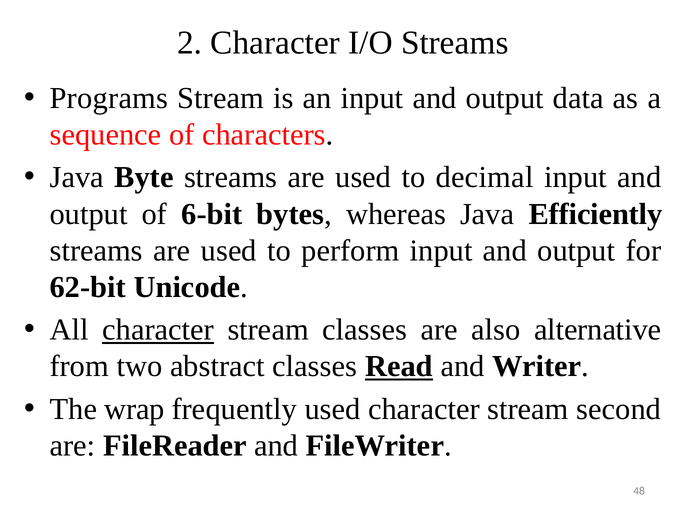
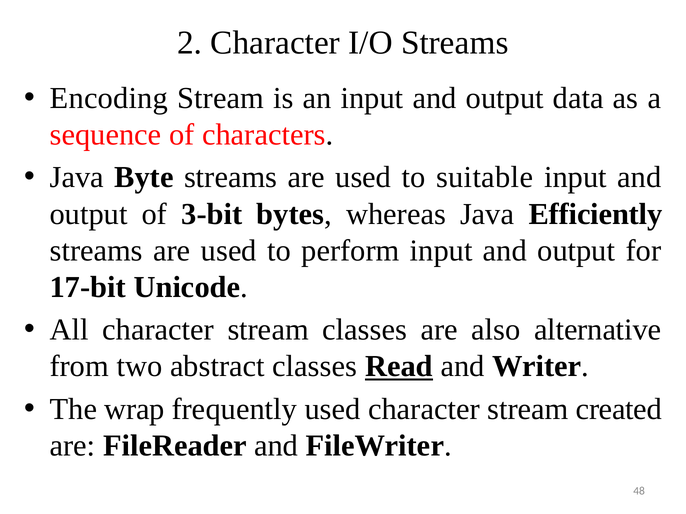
Programs: Programs -> Encoding (109, 98)
decimal: decimal -> suitable (485, 178)
6-bit: 6-bit -> 3-bit (212, 214)
62-bit: 62-bit -> 17-bit (88, 287)
character underline: present -> none (158, 330)
second: second -> created (619, 410)
